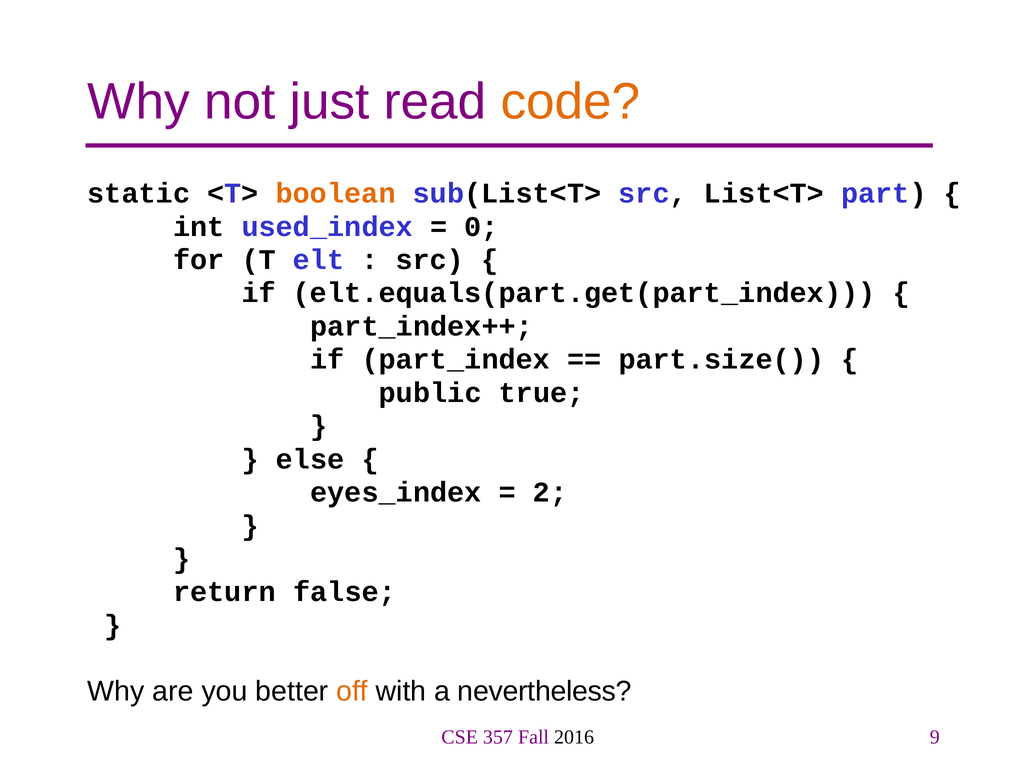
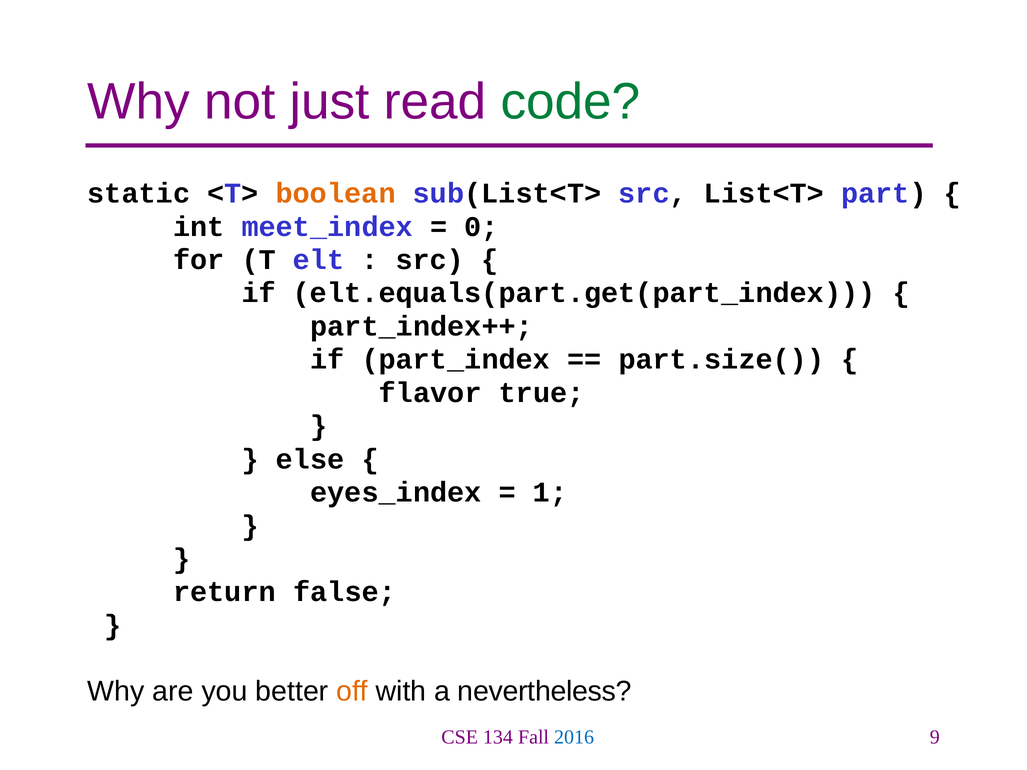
code colour: orange -> green (570, 102)
used_index: used_index -> meet_index (327, 227)
public: public -> flavor (430, 393)
2: 2 -> 1 (550, 493)
357: 357 -> 134 (498, 737)
2016 colour: black -> blue (574, 737)
